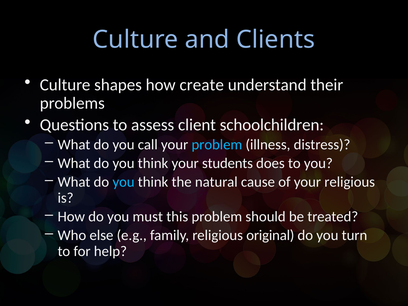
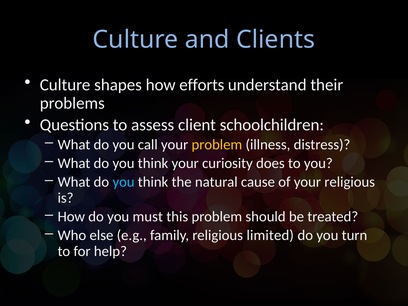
create: create -> efforts (202, 85)
problem colour: light blue -> yellow (217, 145)
students: students -> curiosity (227, 163)
original: original -> limited (270, 235)
